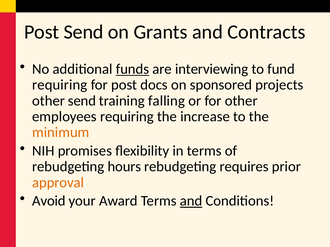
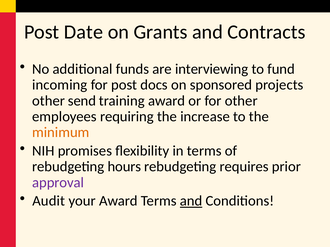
Post Send: Send -> Date (83, 32)
funds underline: present -> none (132, 69)
requiring: requiring -> incoming (60, 85)
training falling: falling -> award (167, 101)
approval colour: orange -> purple (58, 183)
Avoid: Avoid -> Audit (49, 201)
